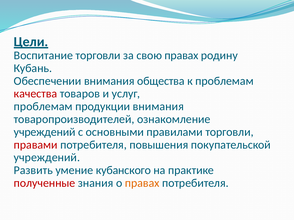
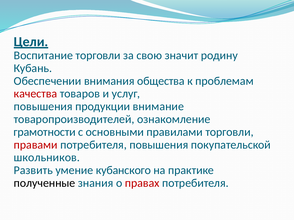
свою правах: правах -> значит (181, 56)
проблемам: проблемам -> повышения (43, 107)
продукции внимания: внимания -> внимание (158, 107)
учреждений: учреждений -> грамотности (45, 132)
учреждений: учреждений -> школьников (47, 158)
полученные colour: red -> black (45, 183)
правах colour: orange -> red (142, 183)
